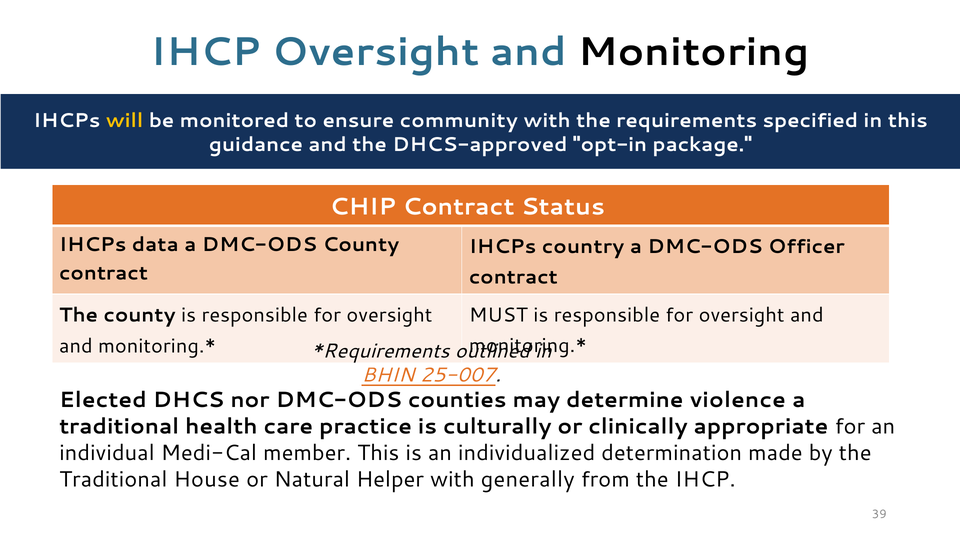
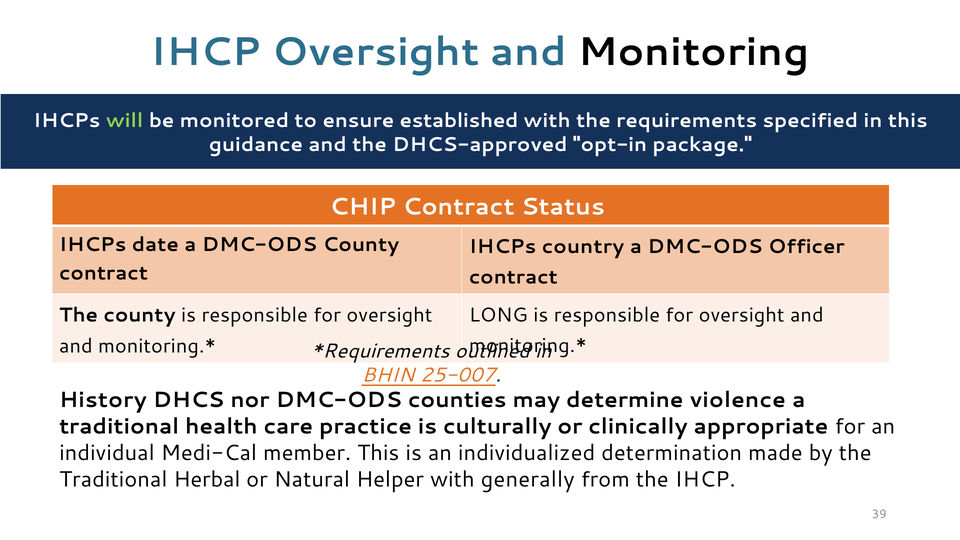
will colour: yellow -> light green (125, 121)
community: community -> established (459, 121)
data: data -> date (155, 245)
MUST: MUST -> LONG (498, 315)
Elected: Elected -> History (103, 400)
House: House -> Herbal (207, 479)
